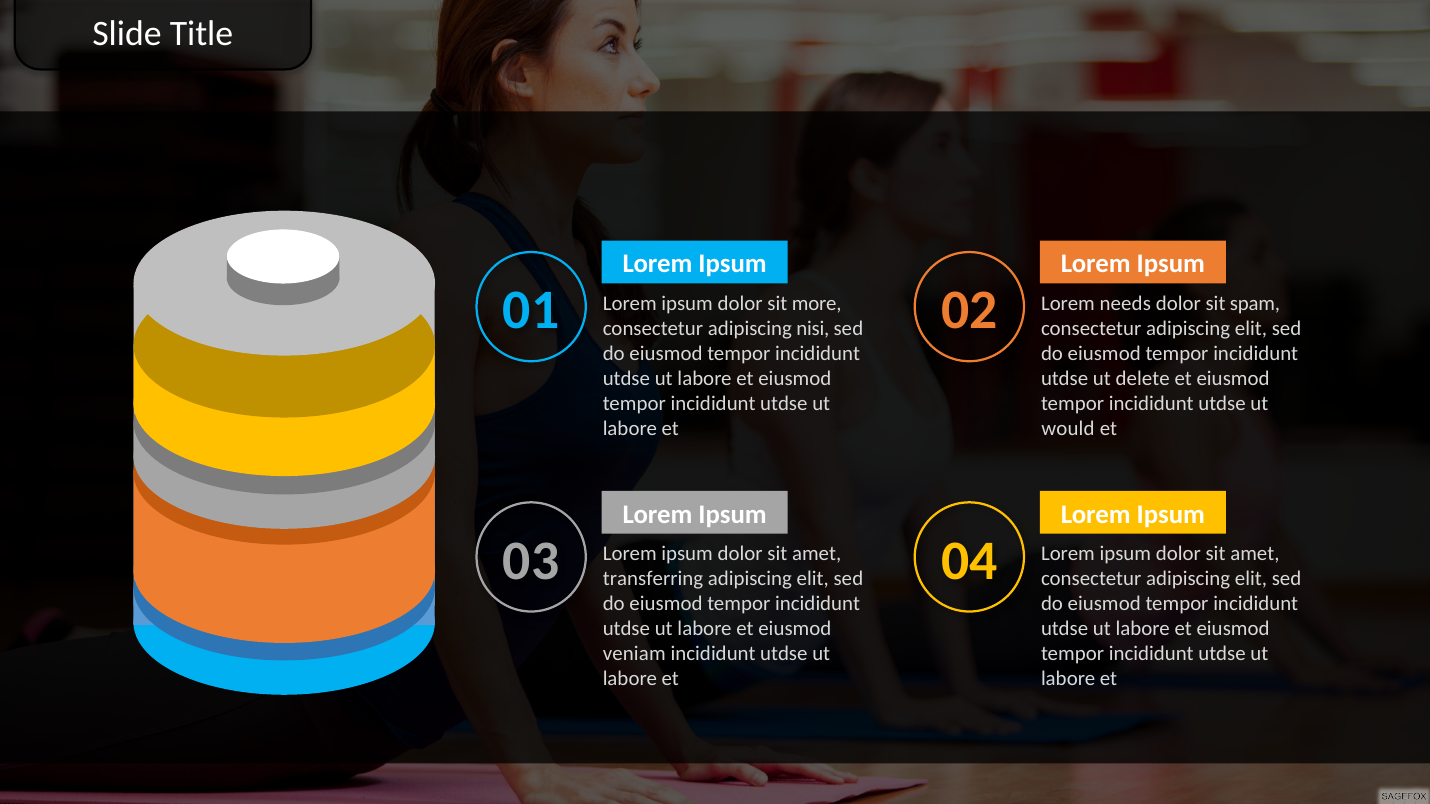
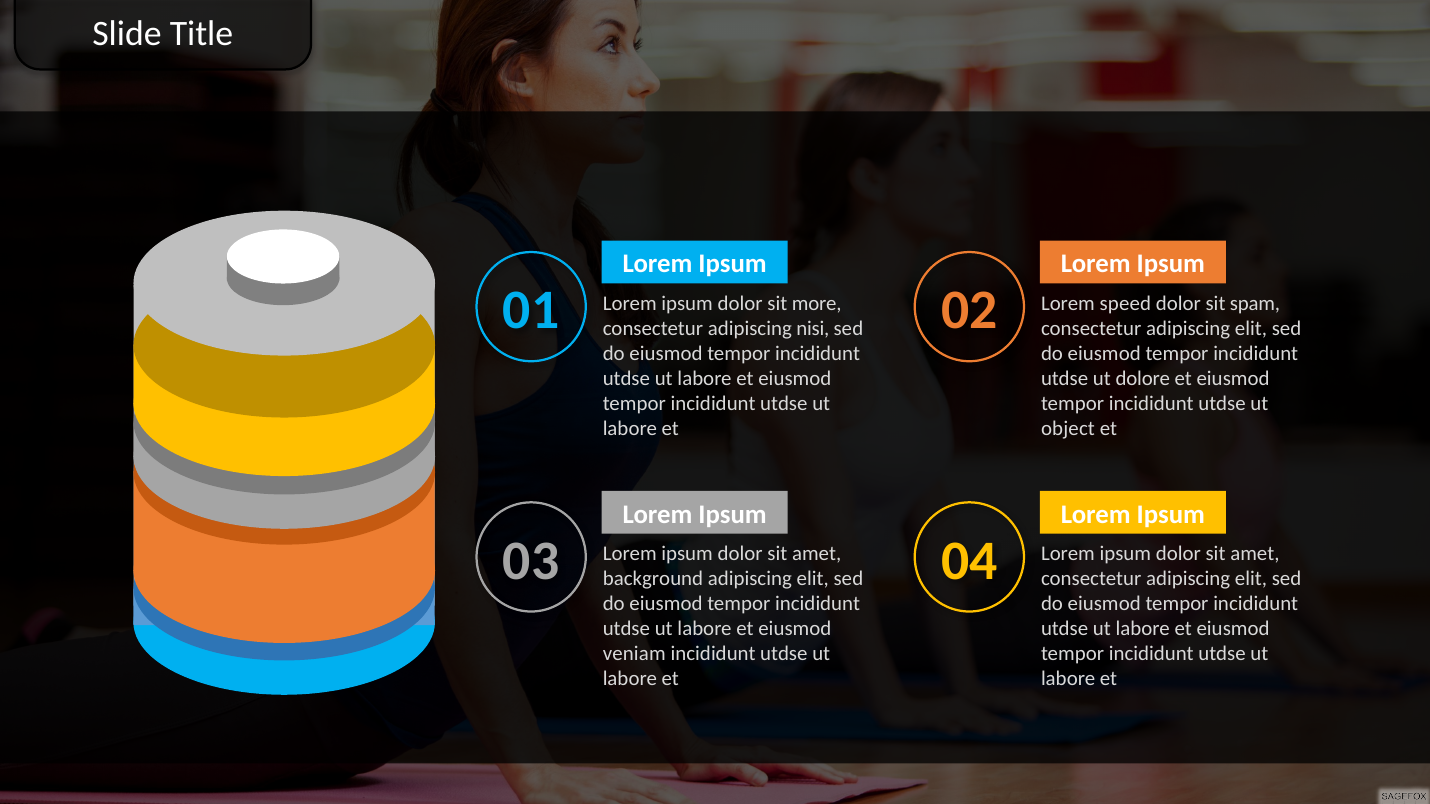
needs: needs -> speed (1125, 303)
delete: delete -> dolore (1143, 379)
would: would -> object (1068, 429)
transferring: transferring -> background (653, 579)
